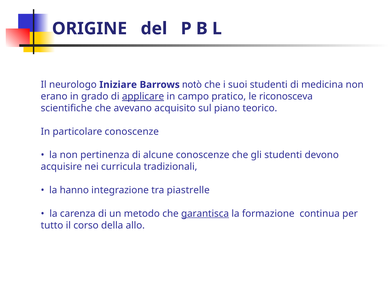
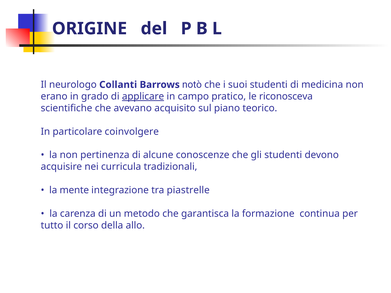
Iniziare: Iniziare -> Collanti (118, 85)
particolare conoscenze: conoscenze -> coinvolgere (132, 132)
hanno: hanno -> mente (74, 190)
garantisca underline: present -> none (205, 214)
